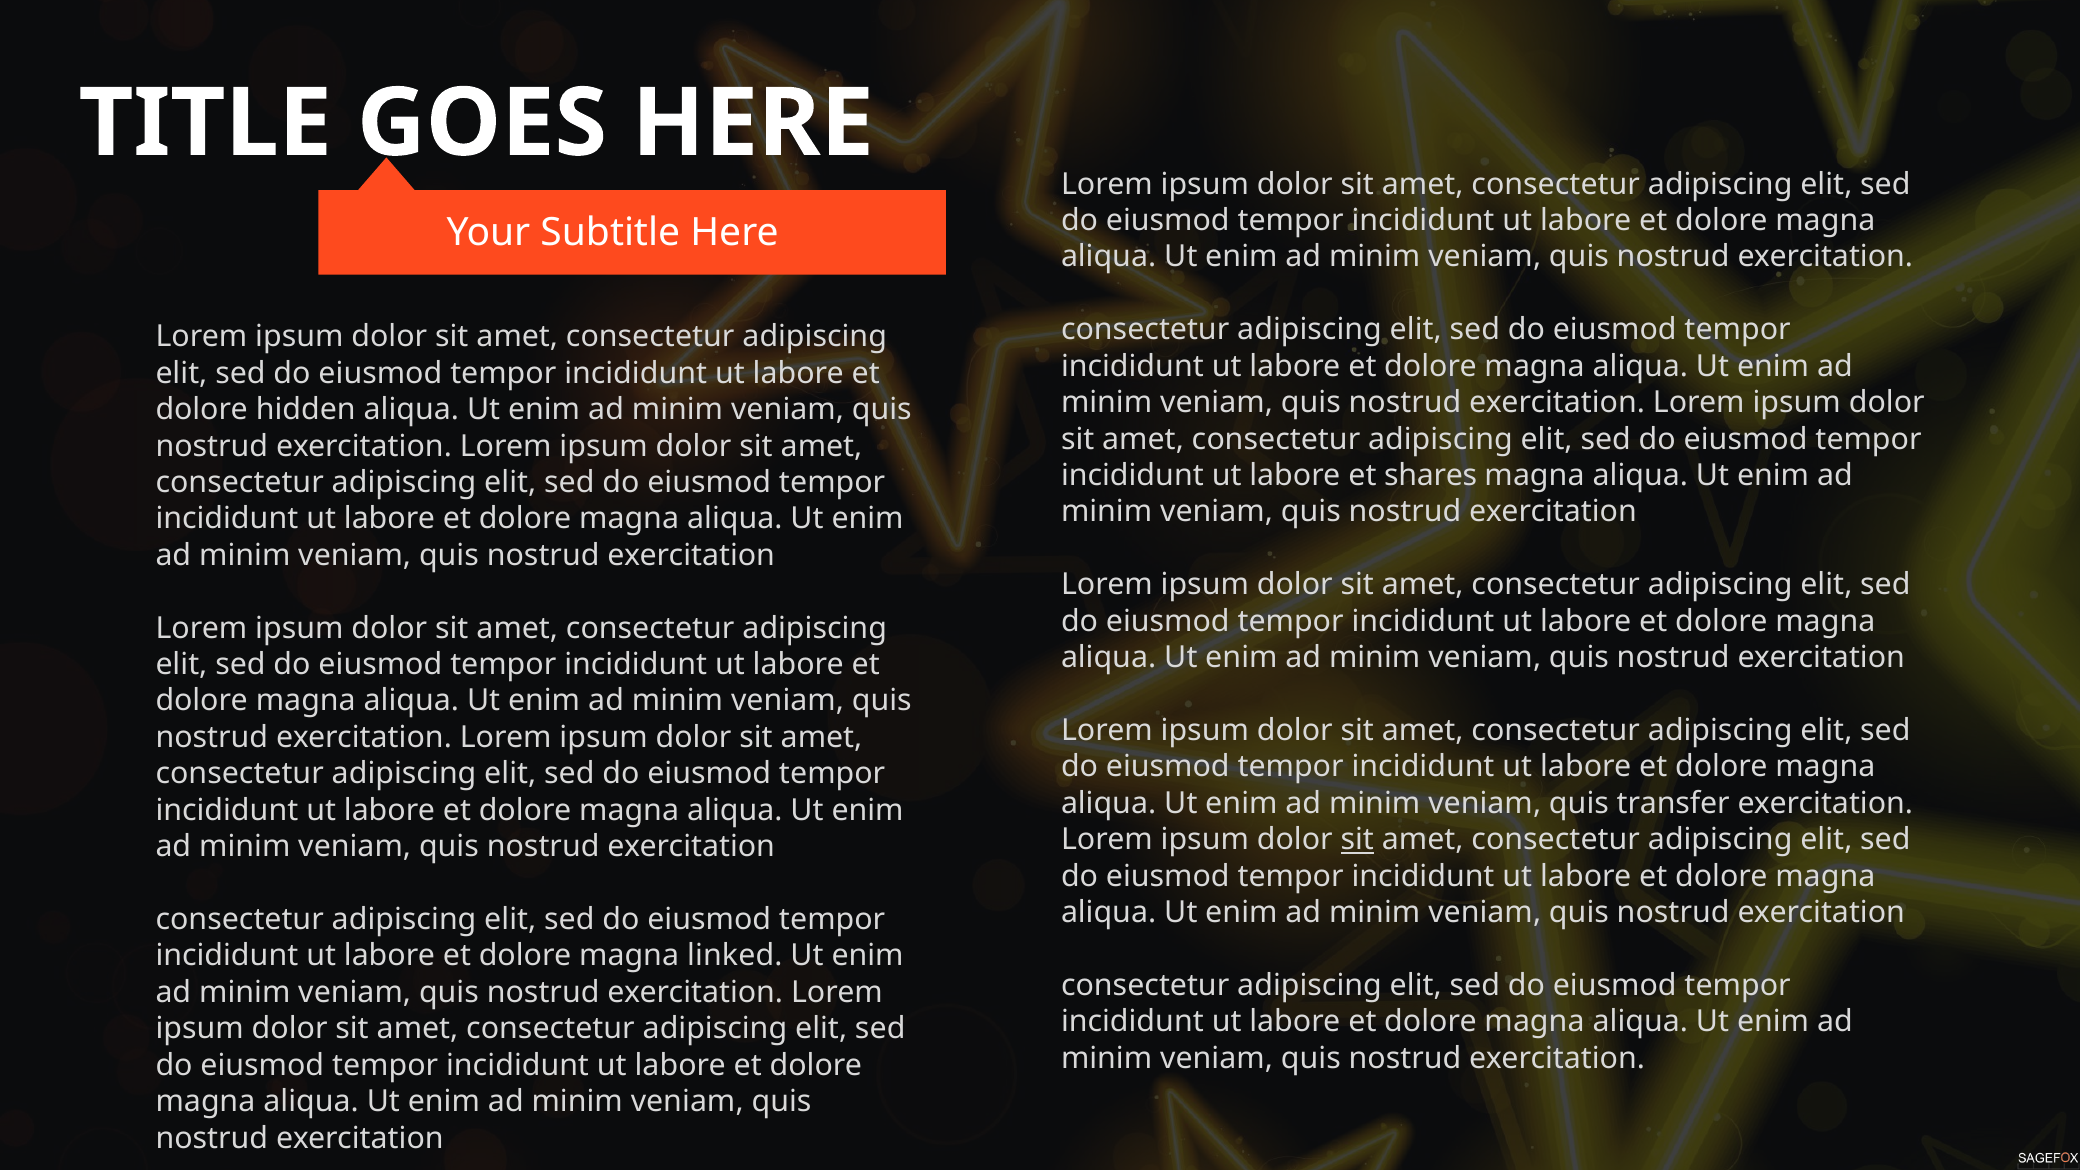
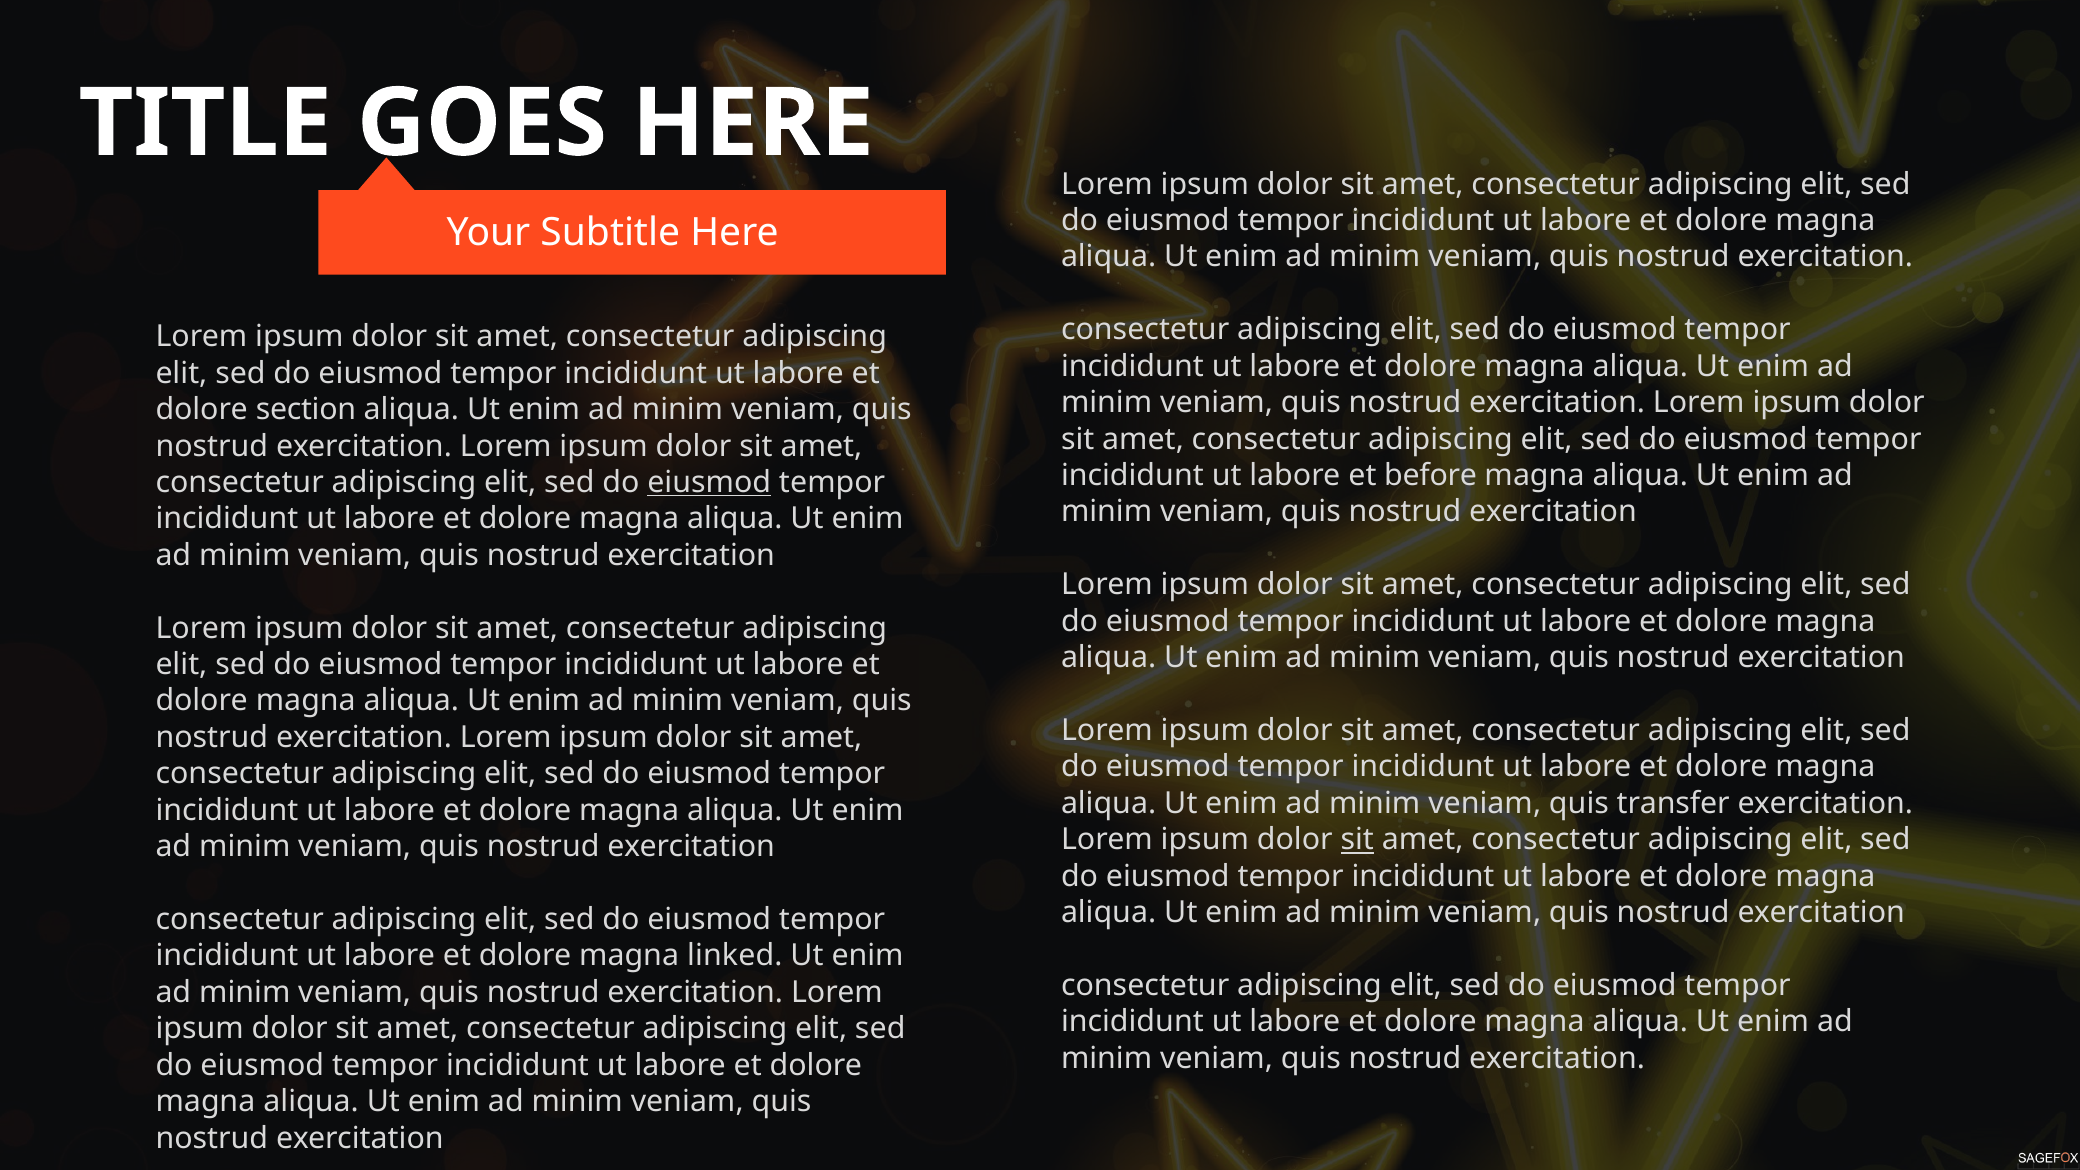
hidden: hidden -> section (306, 410)
shares: shares -> before (1431, 475)
eiusmod underline: none -> present (709, 482)
